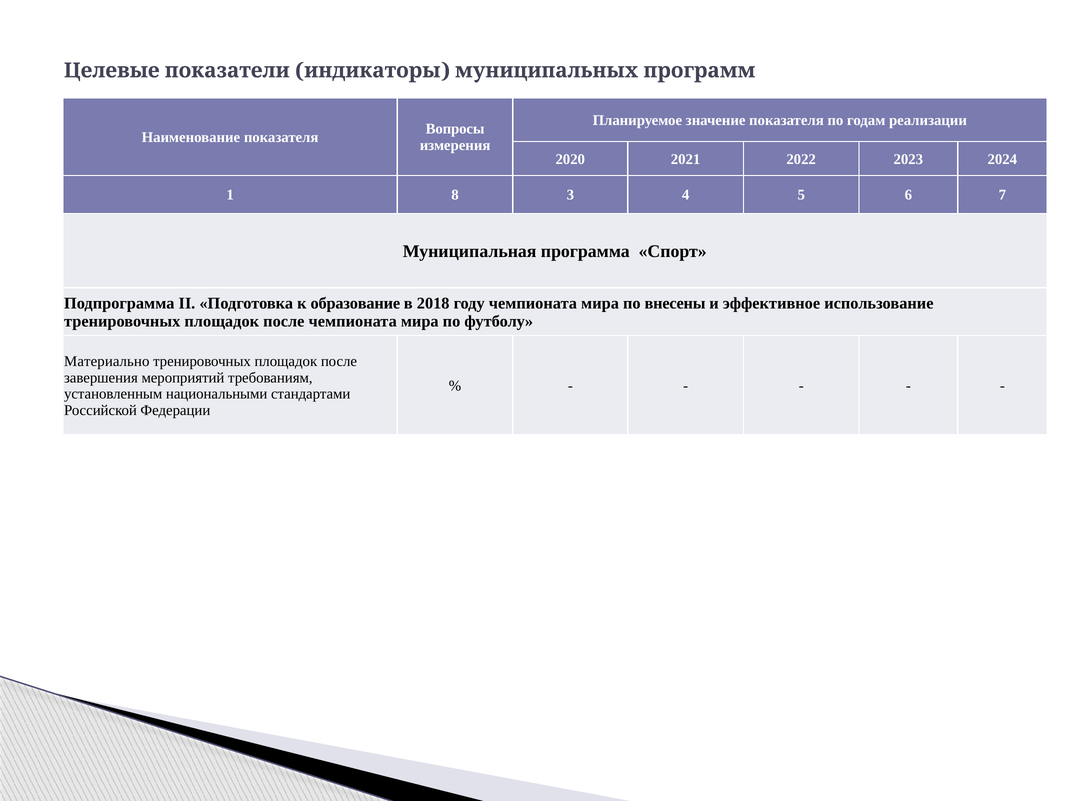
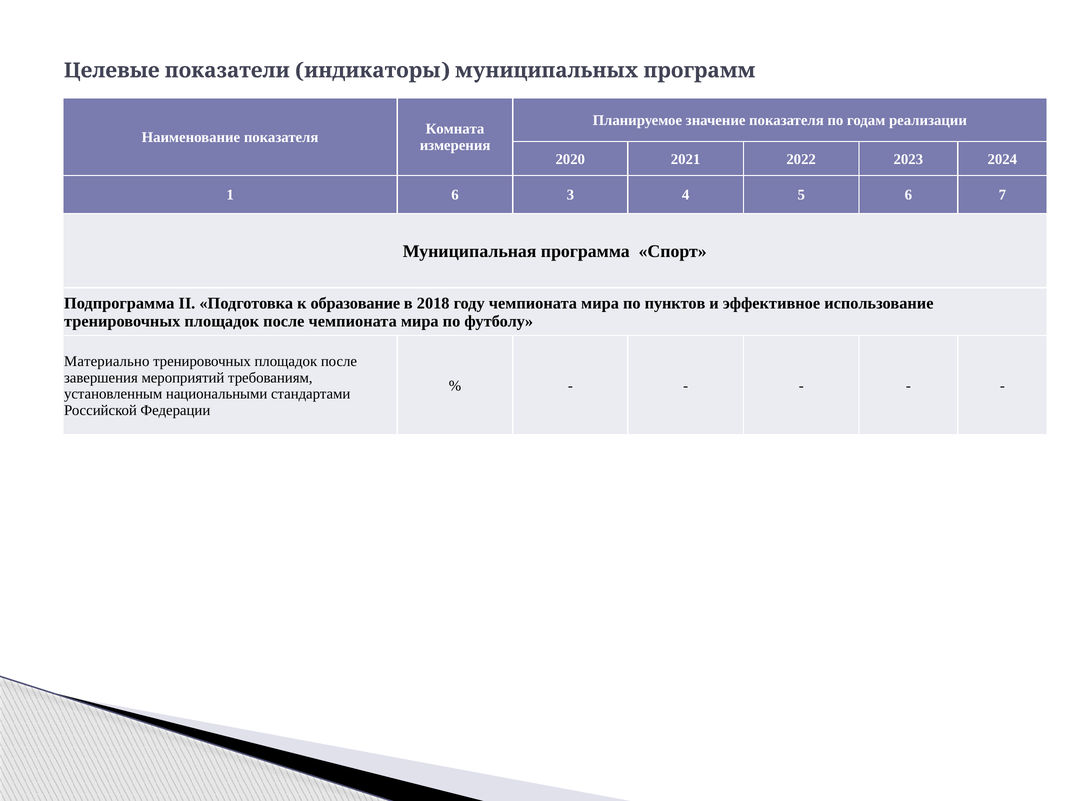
Вопросы: Вопросы -> Комната (455, 129)
1 8: 8 -> 6 (455, 195)
внесены: внесены -> пунктов (675, 303)
